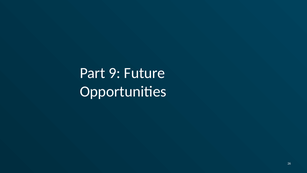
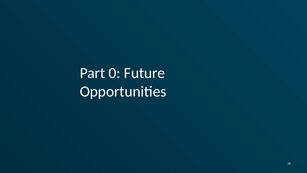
9: 9 -> 0 (115, 73)
